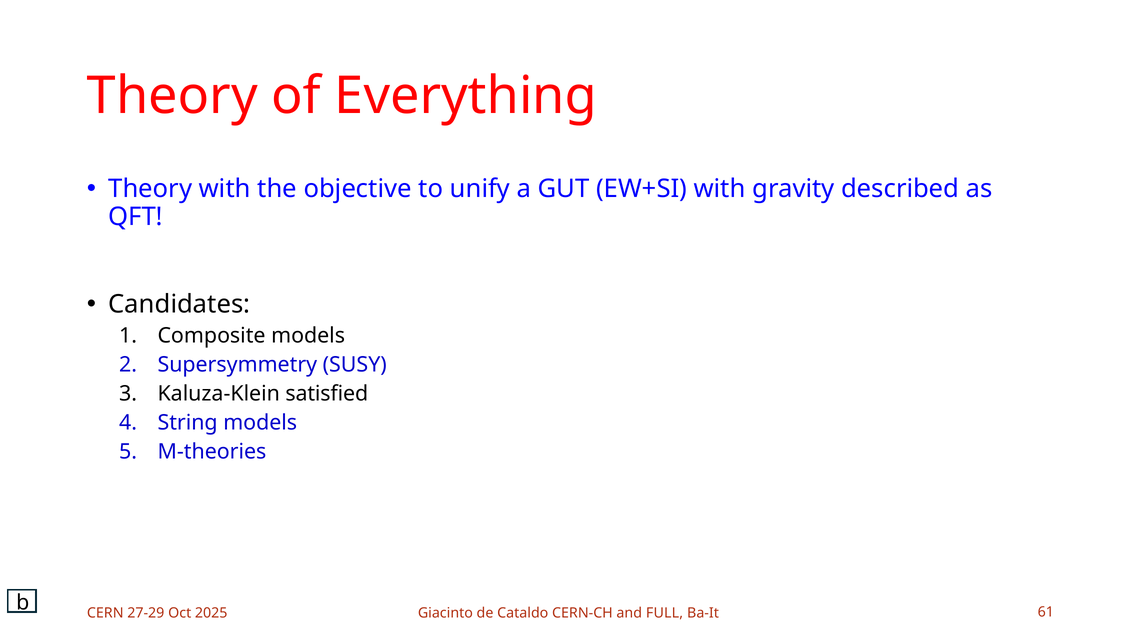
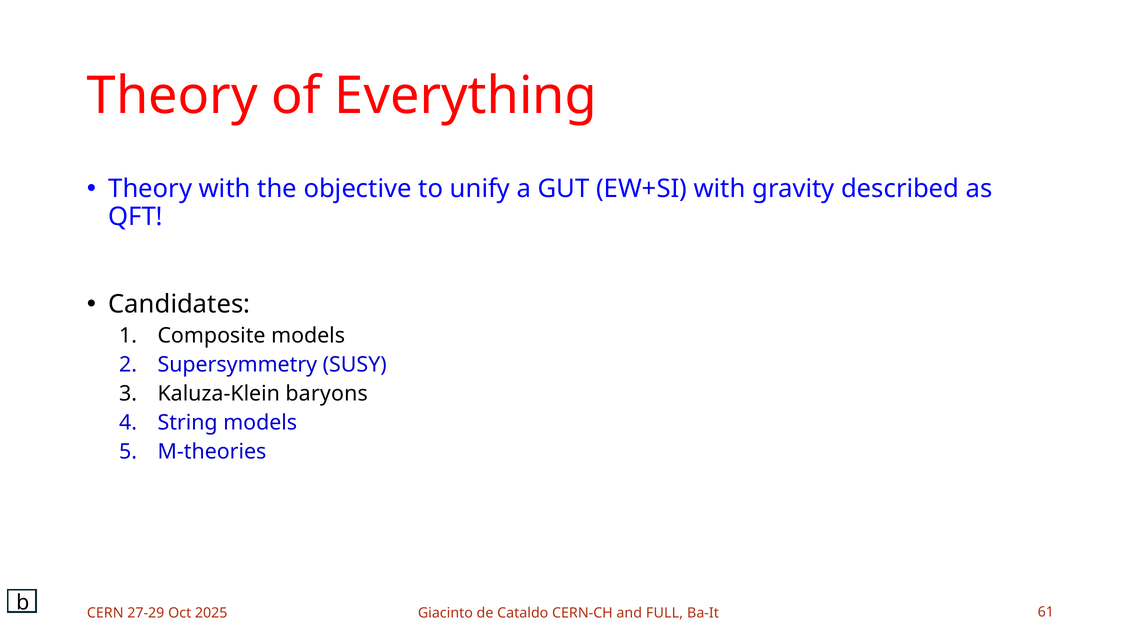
satisfied: satisfied -> baryons (327, 393)
